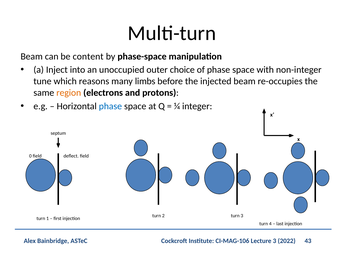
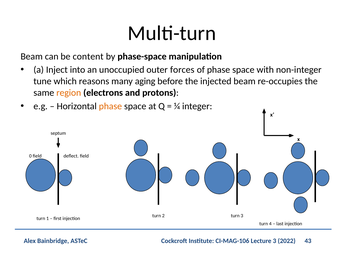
choice: choice -> forces (182, 70)
limbs: limbs -> aging (145, 81)
phase colour: blue -> orange (110, 106)
